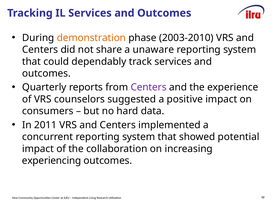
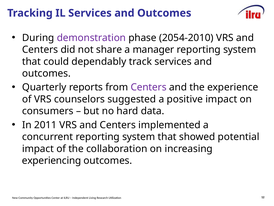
demonstration colour: orange -> purple (91, 38)
2003-2010: 2003-2010 -> 2054-2010 (186, 38)
unaware: unaware -> manager (153, 50)
